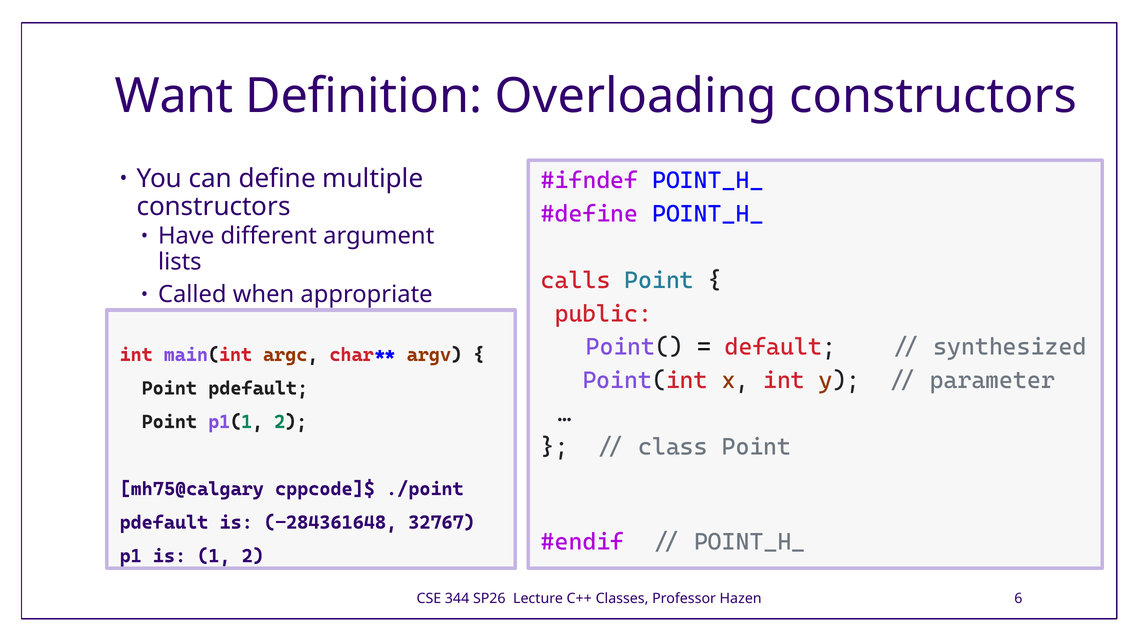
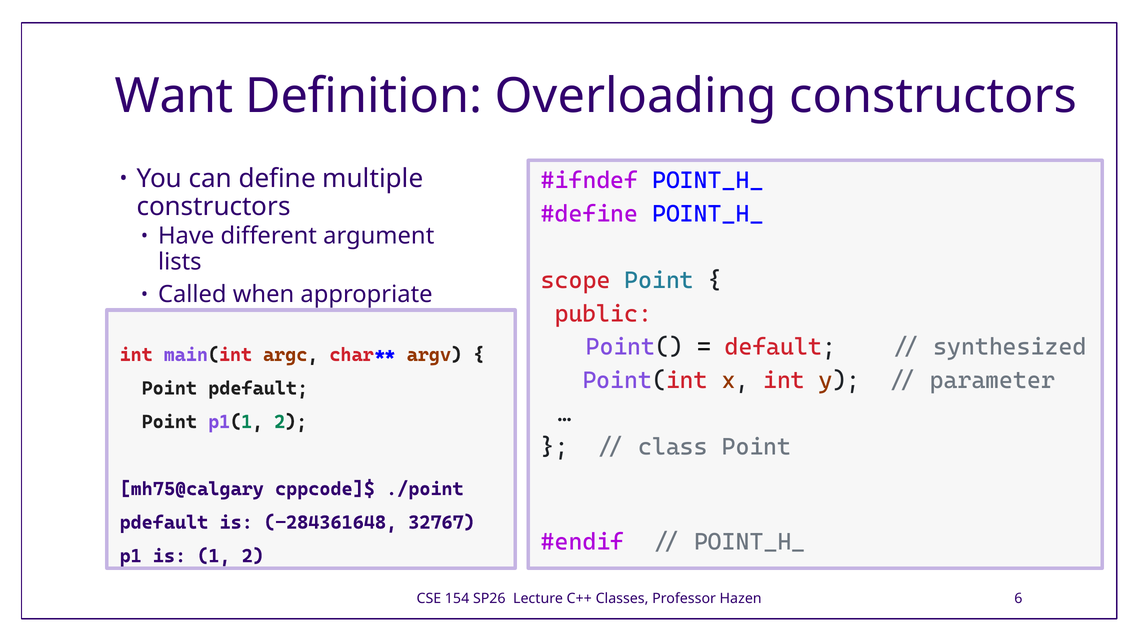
calls: calls -> scope (576, 280)
344: 344 -> 154 (457, 598)
